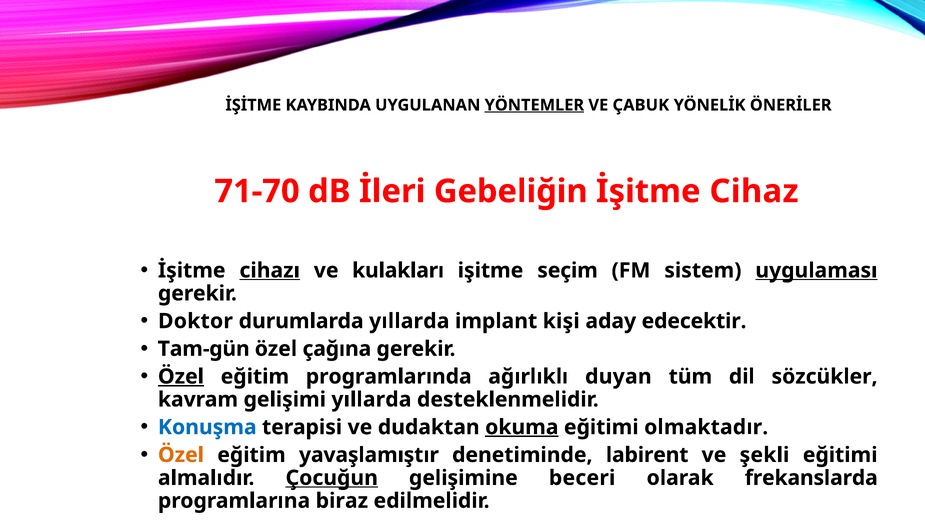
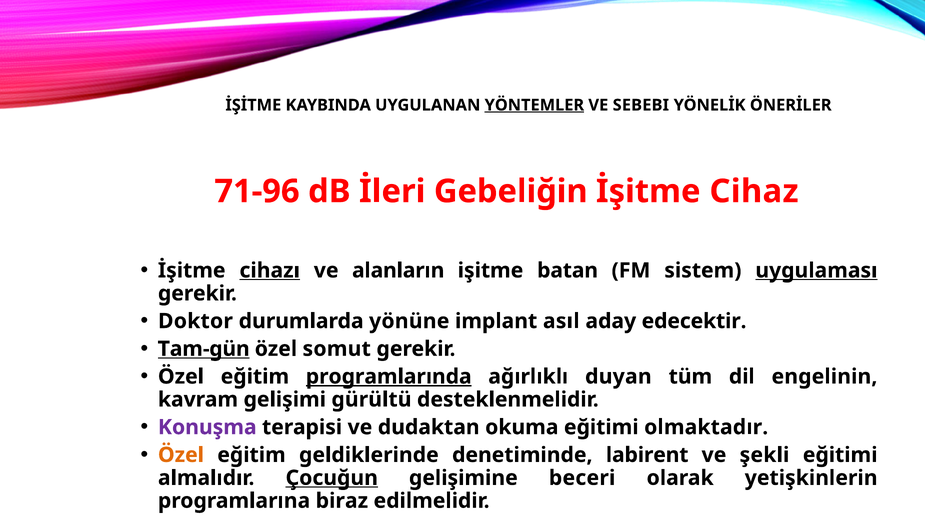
ÇABUK: ÇABUK -> SEBEBI (641, 105)
71-70: 71-70 -> 71-96 (257, 191)
kulakları: kulakları -> alanların (398, 270)
seçim: seçim -> batan (568, 270)
durumlarda yıllarda: yıllarda -> yönüne (409, 321)
kişi: kişi -> asıl (561, 321)
Tam-gün underline: none -> present (204, 348)
çağına: çağına -> somut (337, 348)
Özel underline: present -> none (181, 376)
programlarında underline: none -> present (389, 376)
sözcükler: sözcükler -> engelinin (824, 376)
gelişimi yıllarda: yıllarda -> gürültü (371, 399)
Konuşma colour: blue -> purple (207, 427)
okuma underline: present -> none (522, 427)
yavaşlamıştır: yavaşlamıştır -> geldiklerinde (369, 454)
frekanslarda: frekanslarda -> yetişkinlerin (811, 477)
